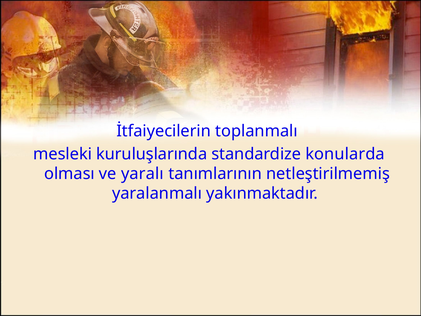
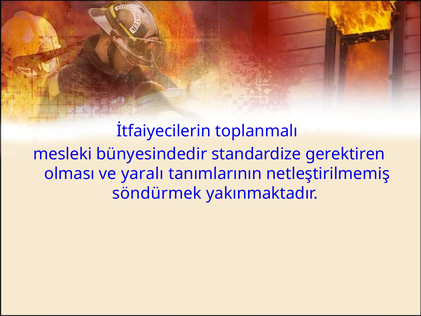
kuruluşlarında: kuruluşlarında -> bünyesindedir (152, 154)
konularda: konularda -> gerektiren (345, 154)
yaralanmalı: yaralanmalı -> söndürmek (157, 193)
